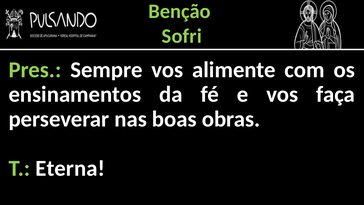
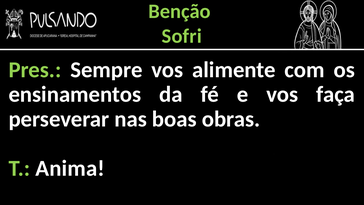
Eterna: Eterna -> Anima (70, 168)
